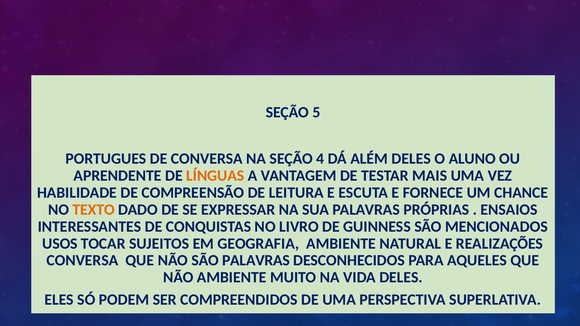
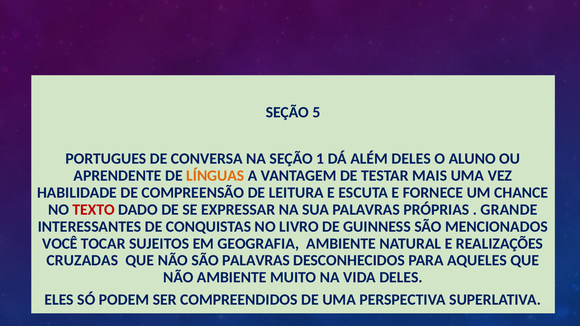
4: 4 -> 1 (320, 159)
TEXTO colour: orange -> red (94, 210)
ENSAIOS: ENSAIOS -> GRANDE (509, 210)
USOS: USOS -> VOCÊ (60, 244)
CONVERSA: CONVERSA -> CRUZADAS (82, 261)
